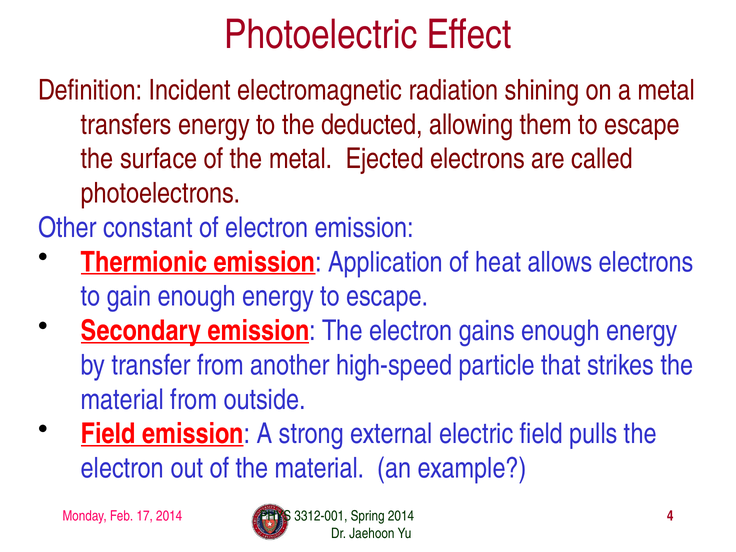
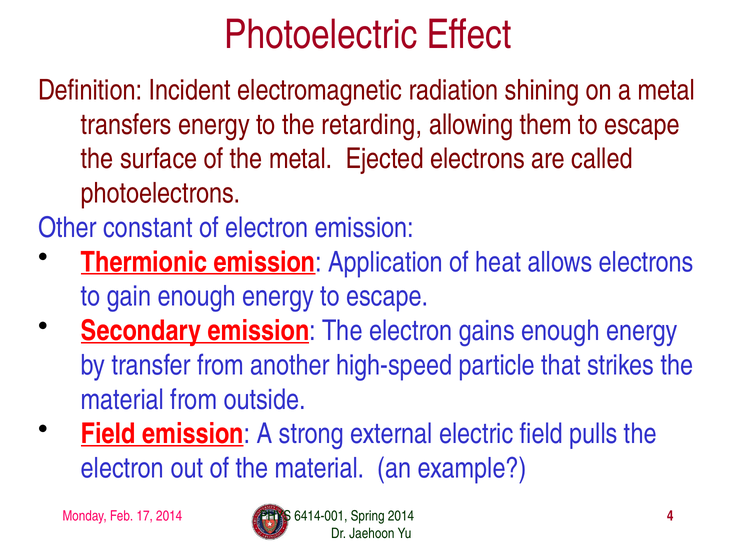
deducted: deducted -> retarding (372, 125)
3312-001: 3312-001 -> 6414-001 (321, 516)
